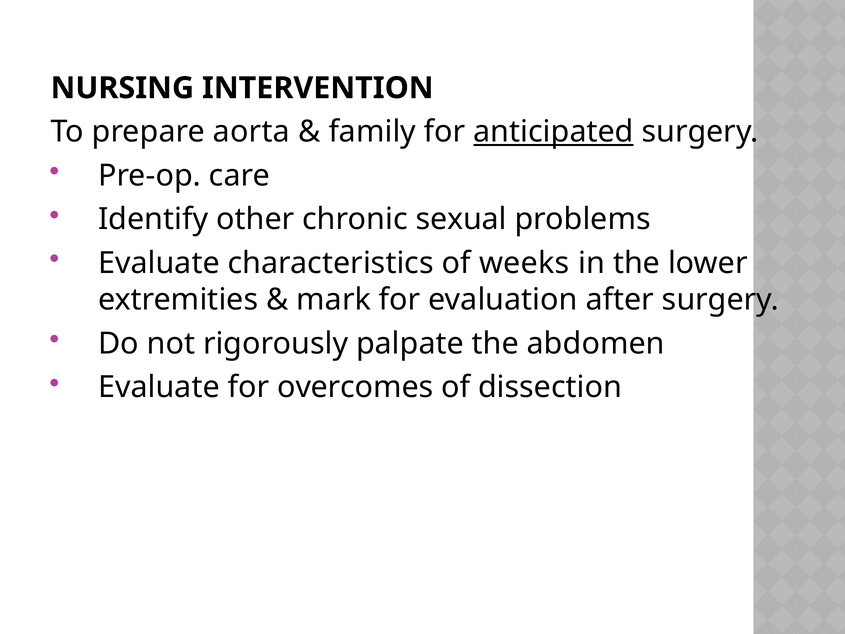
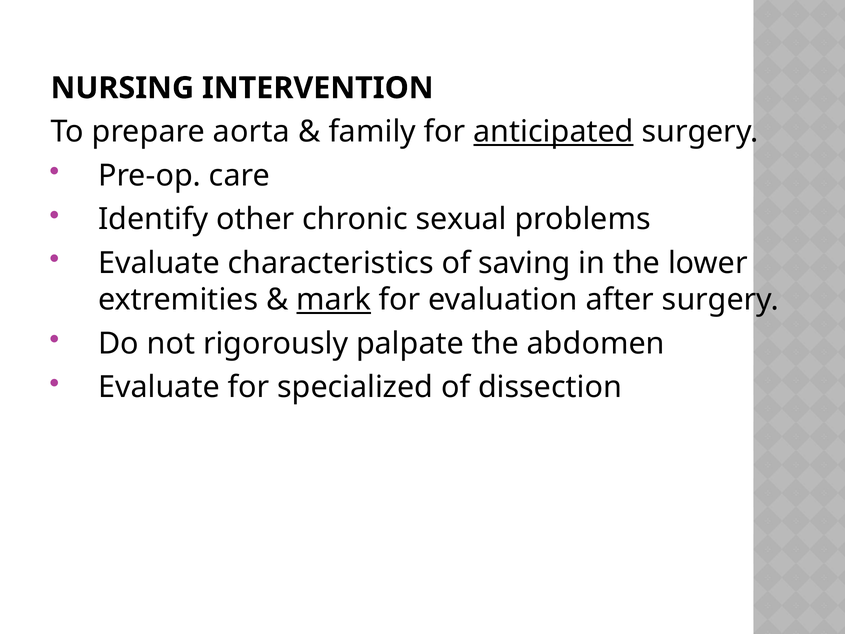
weeks: weeks -> saving (525, 263)
mark underline: none -> present (334, 300)
overcomes: overcomes -> specialized (355, 387)
